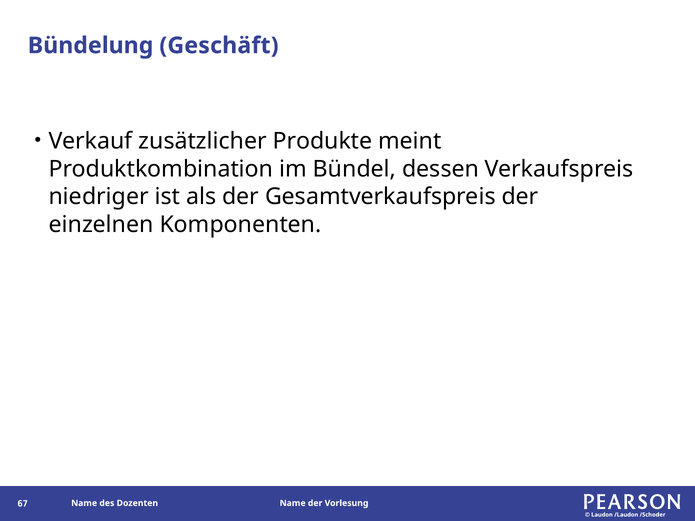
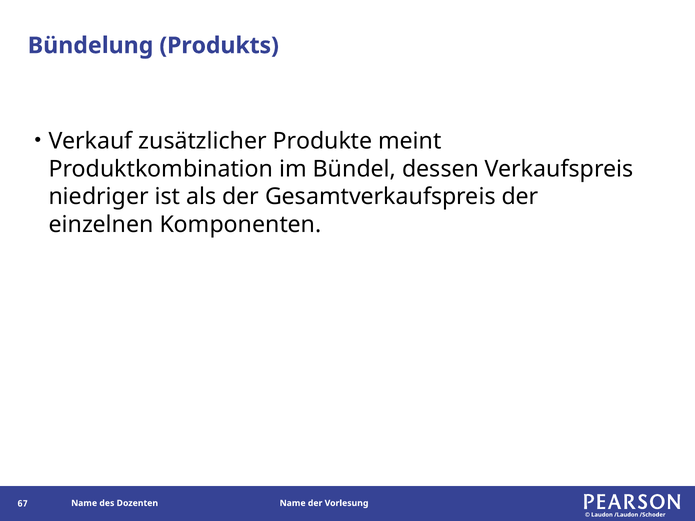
Geschäft: Geschäft -> Produkts (219, 46)
